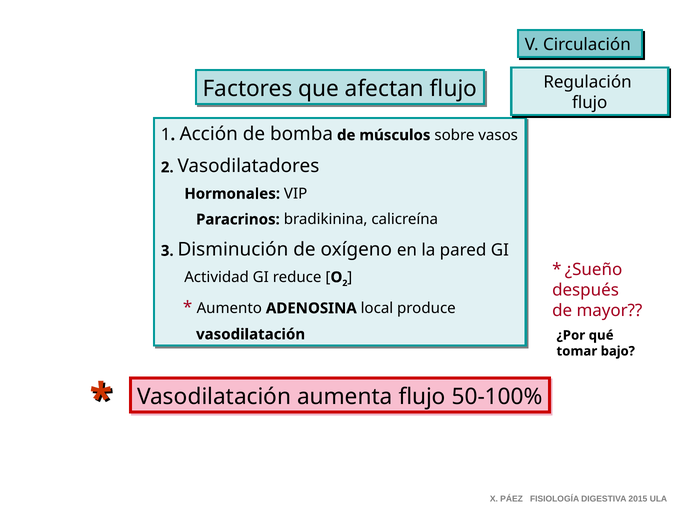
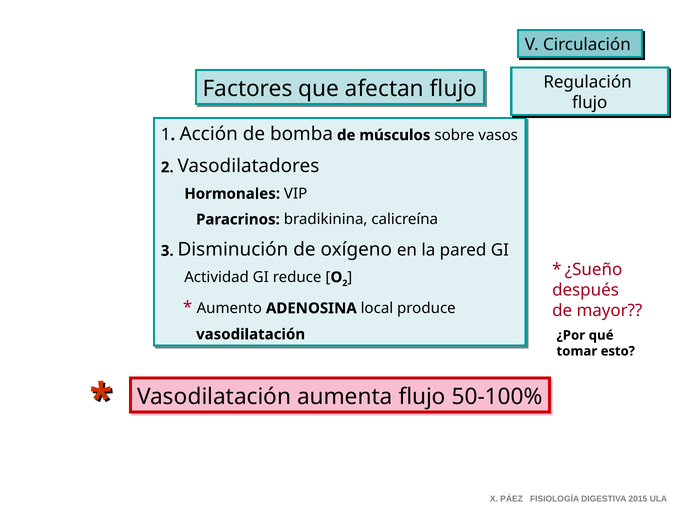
bajo: bajo -> esto (618, 351)
